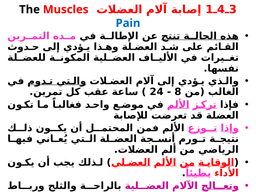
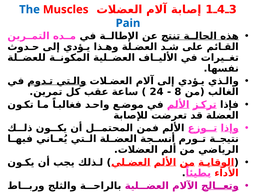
The colour: black -> blue (30, 10)
